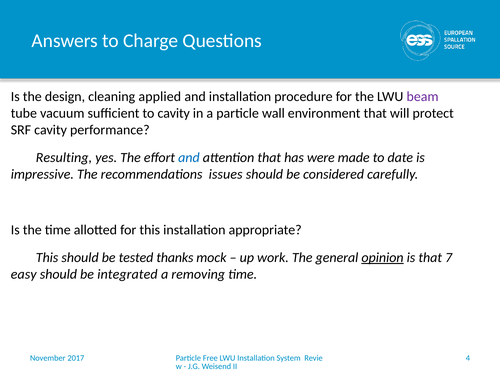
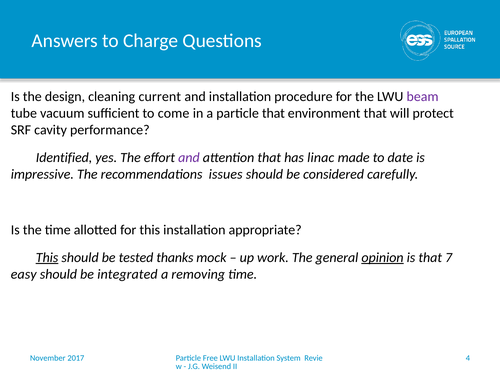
applied: applied -> current (160, 96)
to cavity: cavity -> come (174, 113)
particle wall: wall -> that (273, 113)
Resulting: Resulting -> Identified (64, 158)
and colour: blue -> purple (189, 158)
were: were -> linac (321, 158)
This underline: none -> present (47, 258)
